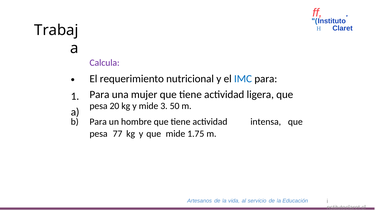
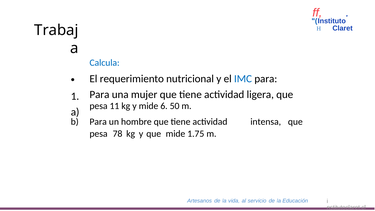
Calcula colour: purple -> blue (105, 63)
20: 20 -> 11 (114, 106)
3: 3 -> 6 (164, 106)
77: 77 -> 78 (118, 134)
